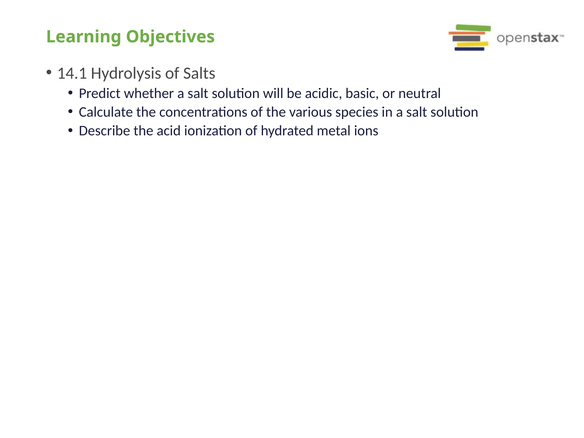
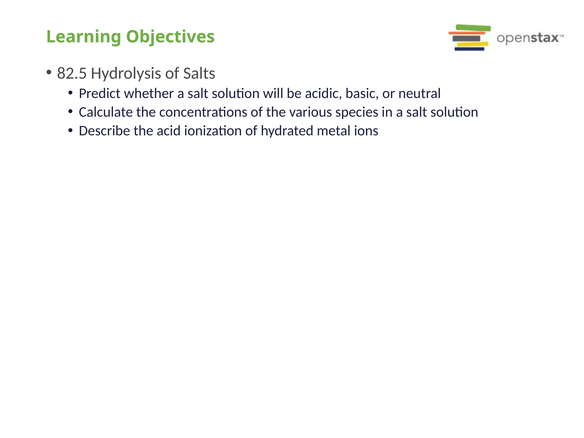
14.1: 14.1 -> 82.5 (72, 73)
